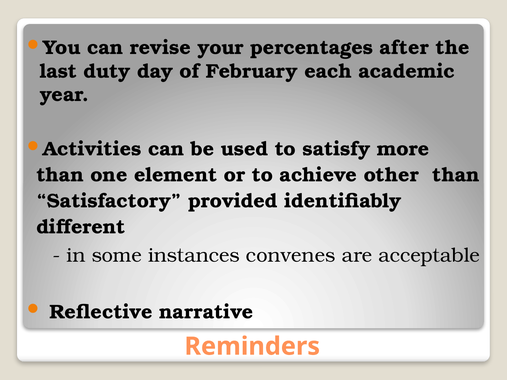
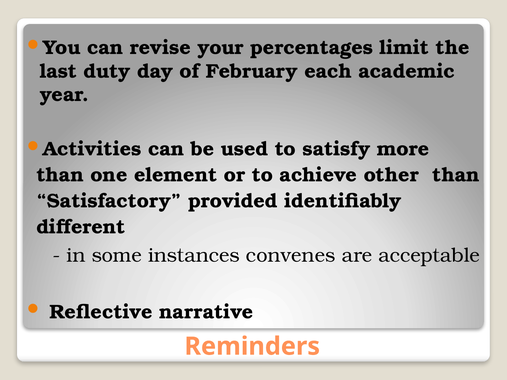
after: after -> limit (404, 48)
